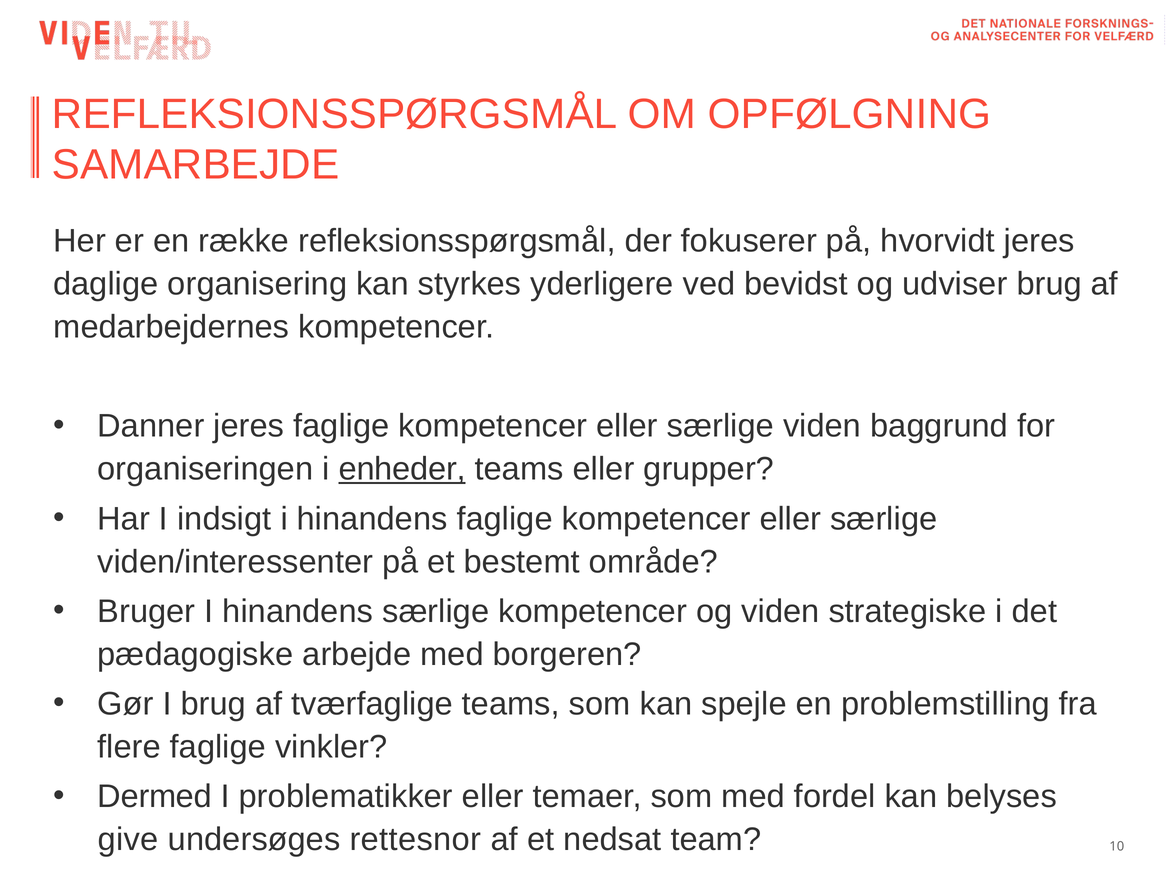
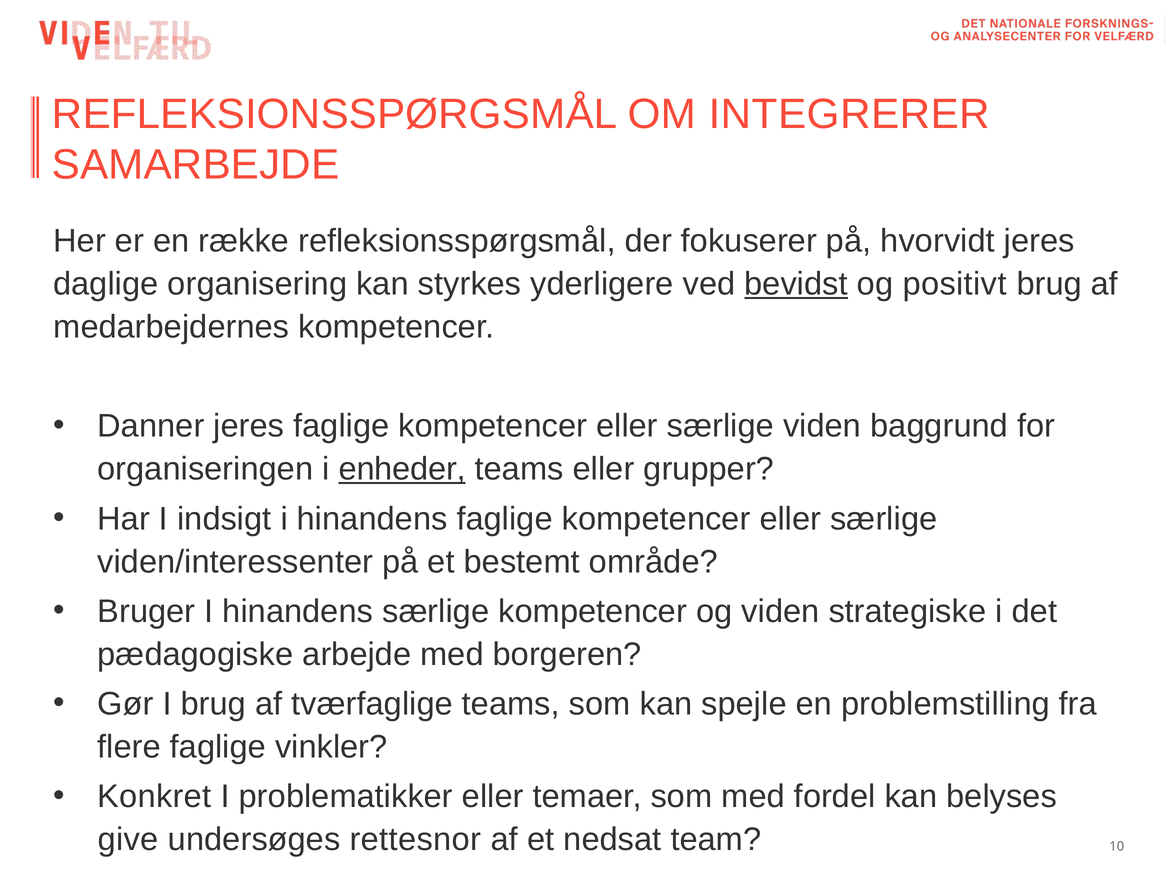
OPFØLGNING: OPFØLGNING -> INTEGRERER (849, 114)
bevidst underline: none -> present (796, 284)
udviser: udviser -> positivt (955, 284)
Dermed: Dermed -> Konkret (154, 796)
